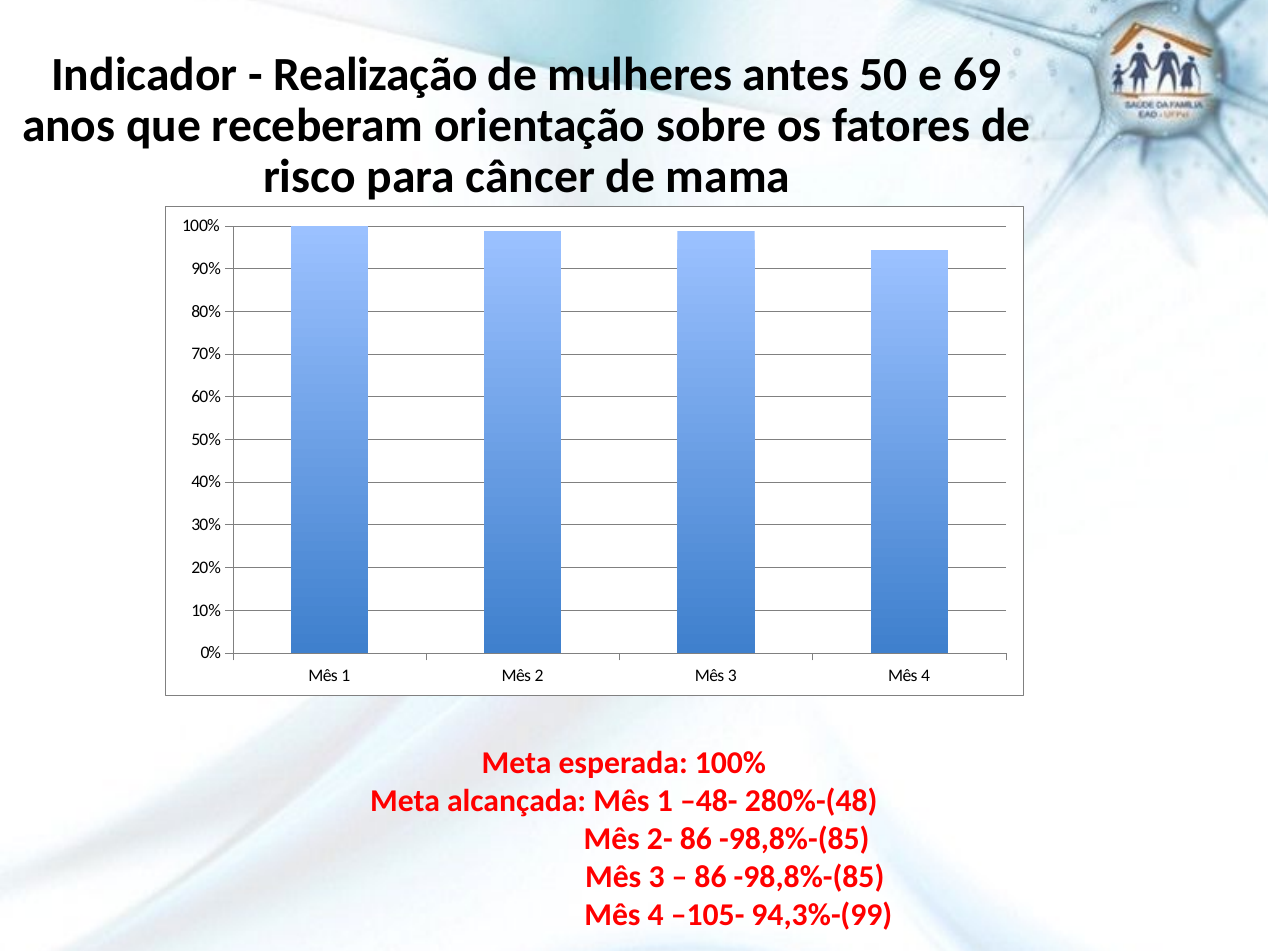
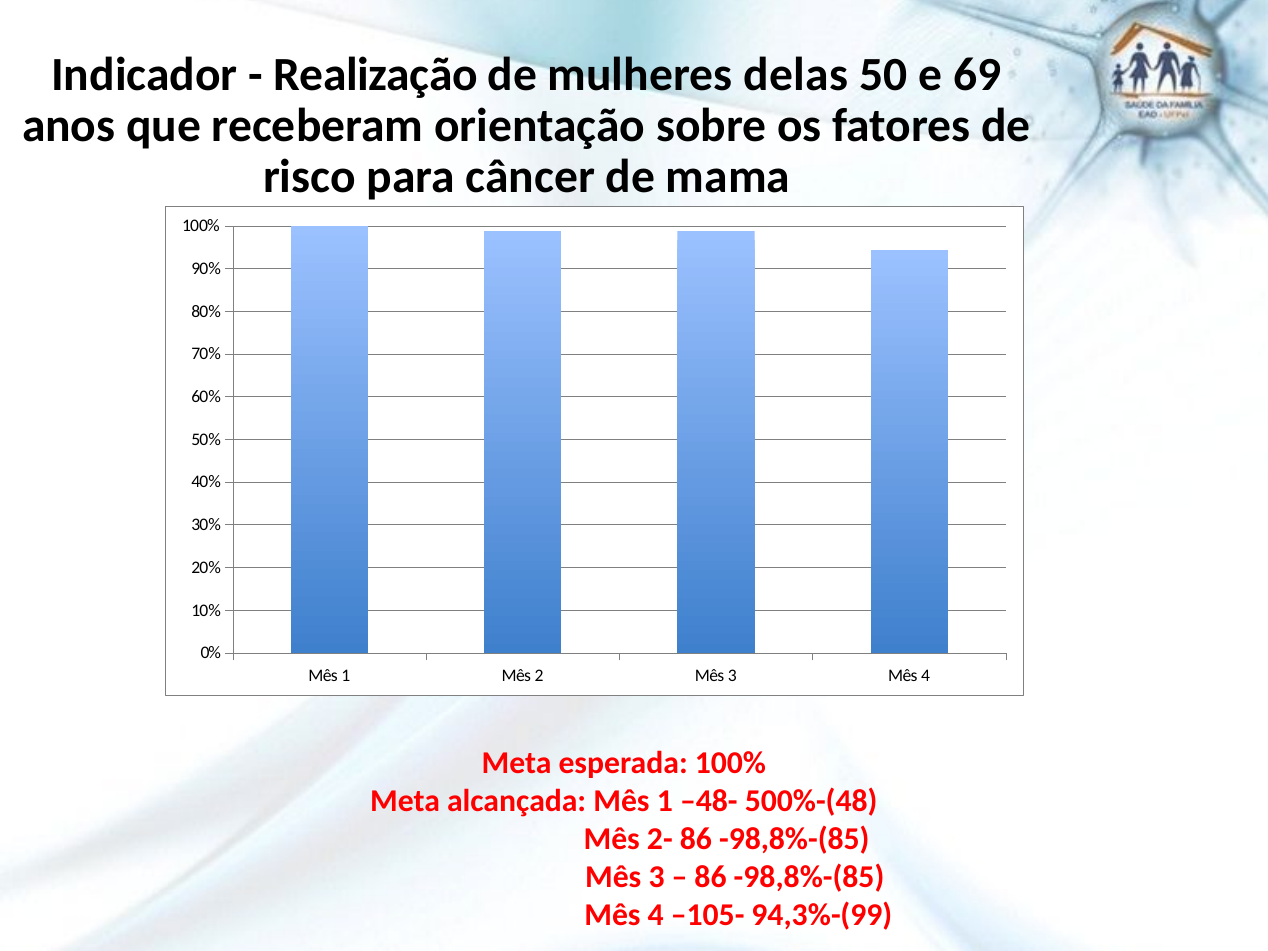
antes: antes -> delas (796, 74)
280%-(48: 280%-(48 -> 500%-(48 (811, 801)
